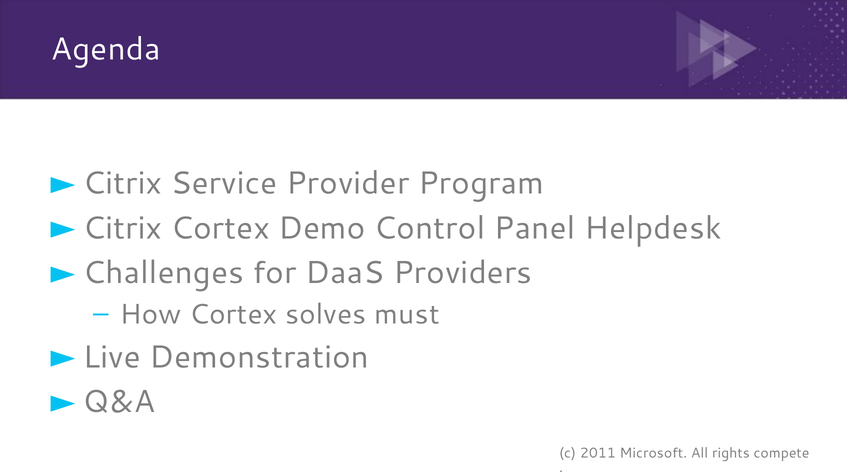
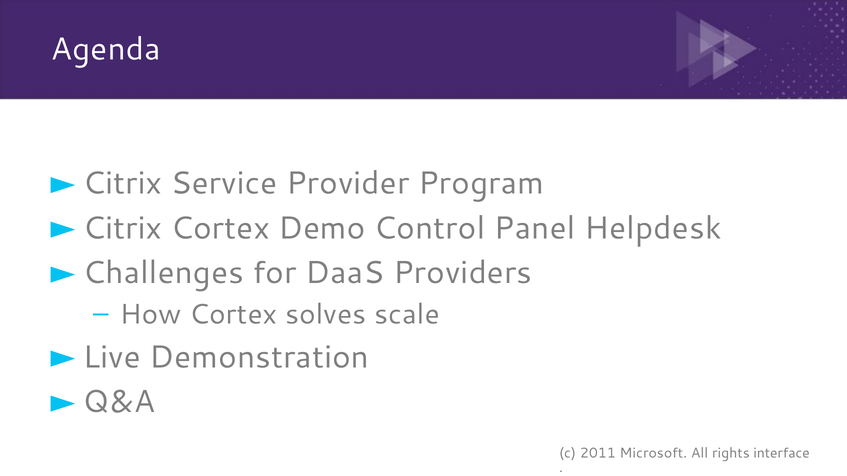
must: must -> scale (407, 315)
compete: compete -> interface (782, 454)
